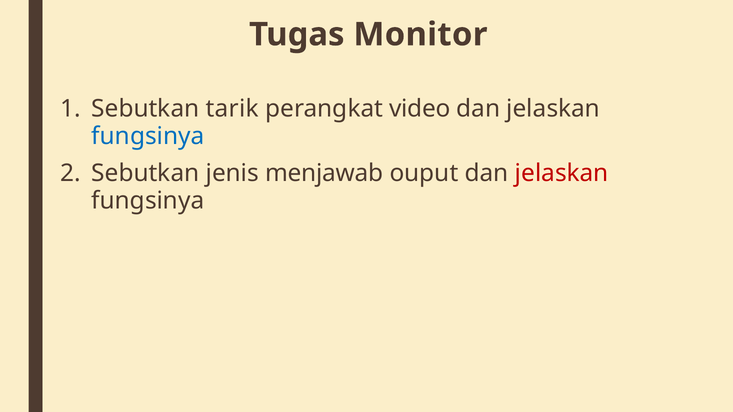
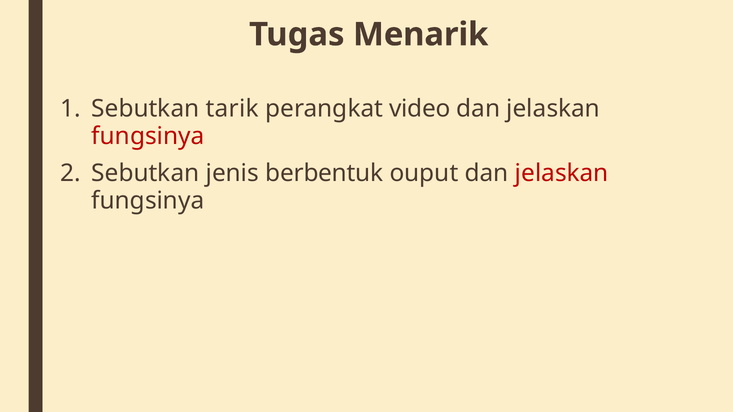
Monitor: Monitor -> Menarik (421, 35)
fungsinya colour: blue -> red (148, 137)
menjawab: menjawab -> berbentuk (324, 173)
